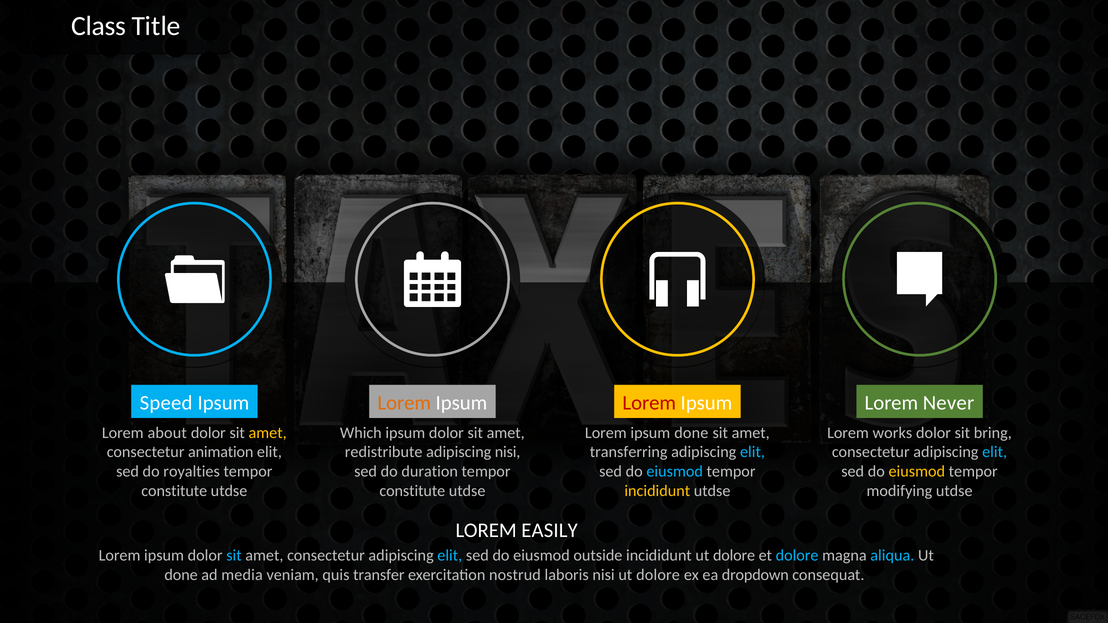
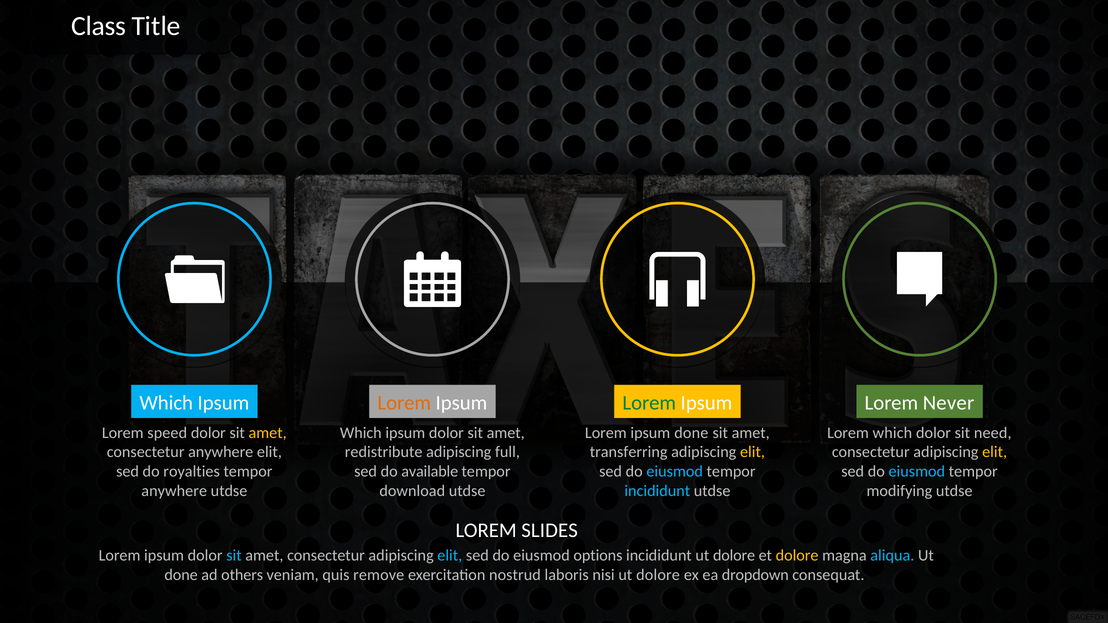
Speed: Speed -> Which (166, 403)
Lorem colour: red -> green (649, 403)
about: about -> speed (167, 433)
Lorem works: works -> which (892, 433)
bring: bring -> need (993, 433)
consectetur animation: animation -> anywhere (221, 452)
adipiscing nisi: nisi -> full (507, 452)
elit colour: light blue -> yellow (753, 452)
elit colour: light blue -> yellow (995, 452)
duration: duration -> available (430, 472)
eiusmod colour: yellow -> light blue (917, 472)
constitute: constitute -> anywhere (174, 491)
constitute: constitute -> download (412, 491)
incididunt colour: yellow -> light blue (657, 491)
EASILY: EASILY -> SLIDES (550, 531)
outside: outside -> options (598, 556)
dolore colour: light blue -> yellow (797, 556)
media: media -> others (242, 575)
transfer: transfer -> remove (379, 575)
